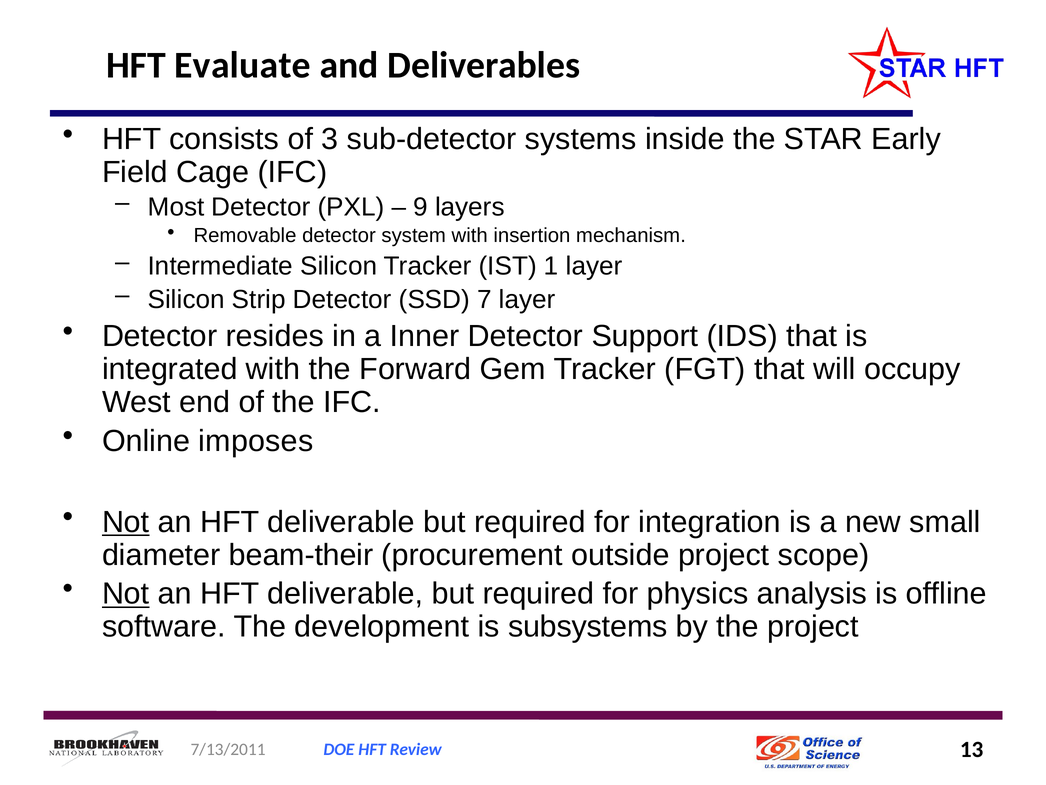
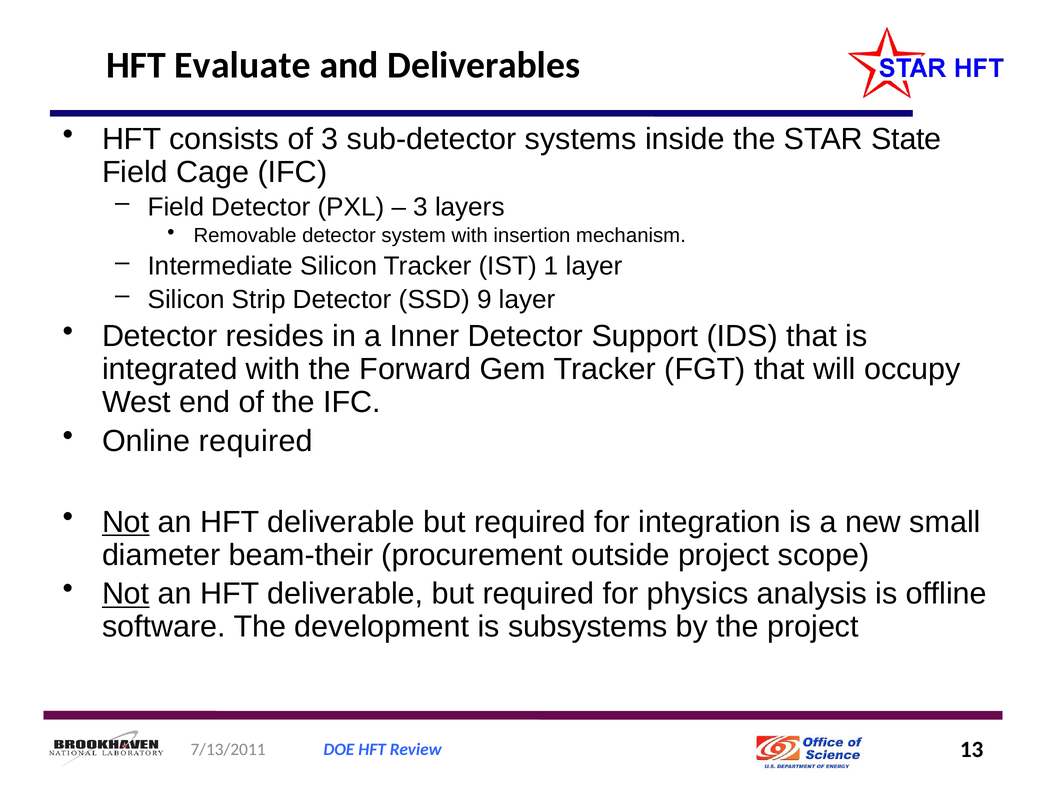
Early: Early -> State (906, 139)
Most: Most -> Field (176, 207)
9: 9 -> 3 (421, 207)
7: 7 -> 9 (484, 299)
Online imposes: imposes -> required (256, 441)
